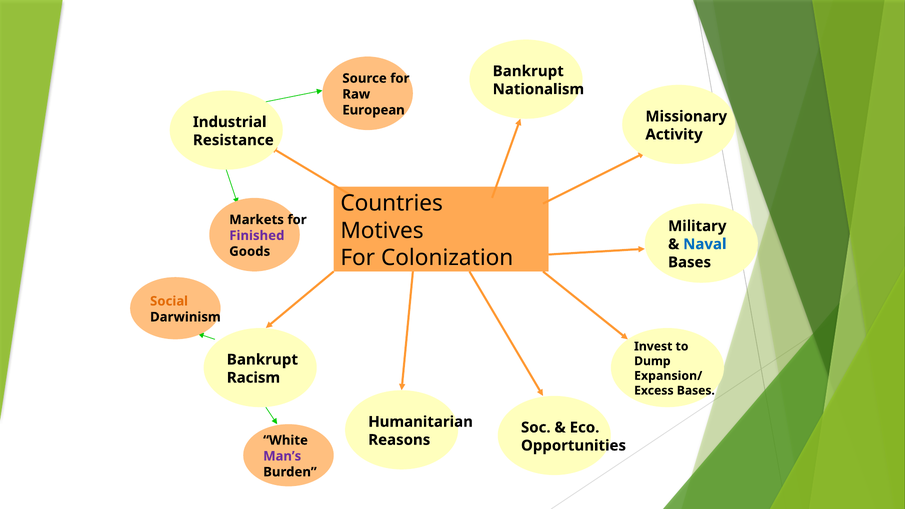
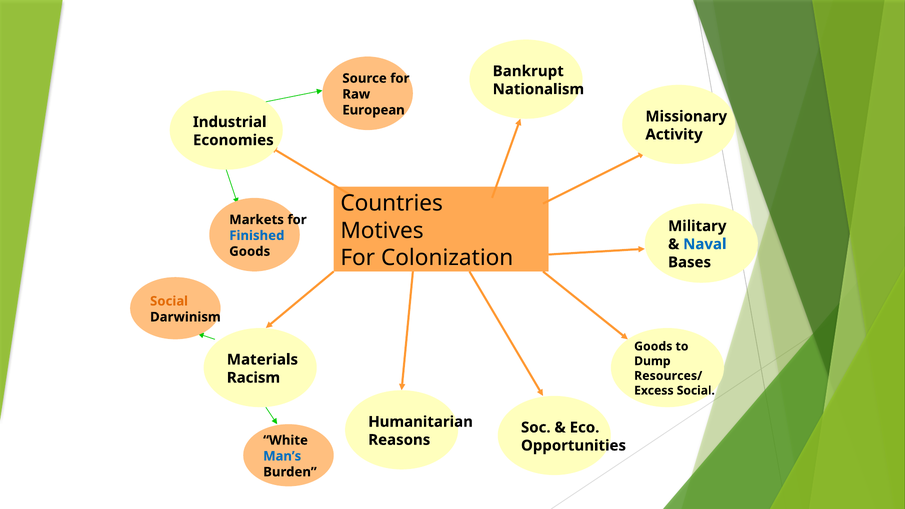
Resistance: Resistance -> Economies (233, 140)
Finished colour: purple -> blue (257, 236)
Invest: Invest -> Goods (653, 346)
Bankrupt: Bankrupt -> Materials (262, 360)
Expansion/: Expansion/ -> Resources/ (668, 376)
Excess Bases: Bases -> Social (696, 391)
Man’s colour: purple -> blue (282, 456)
